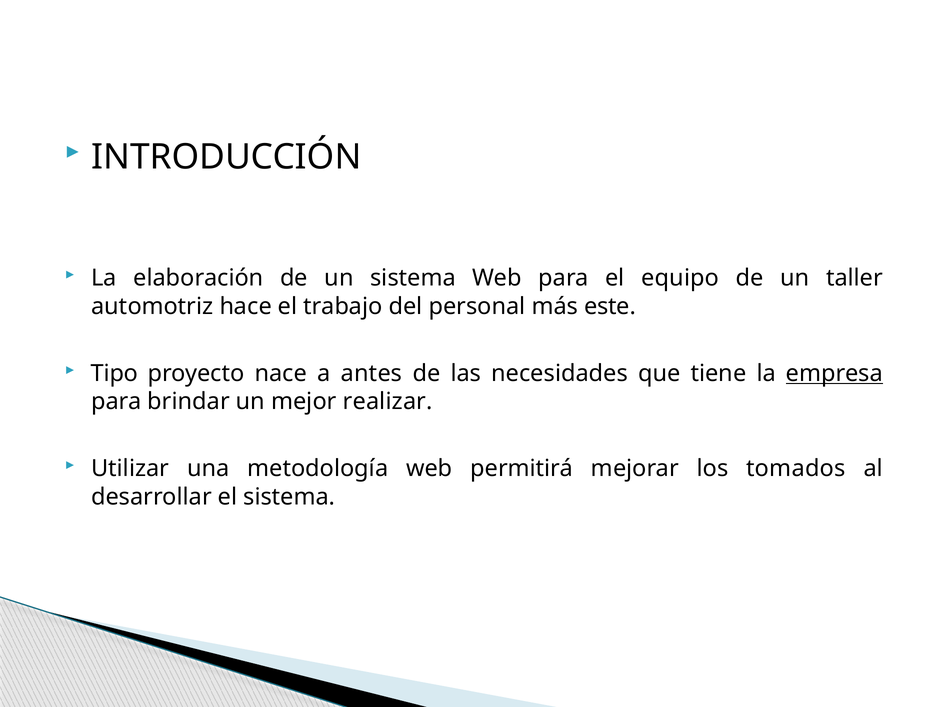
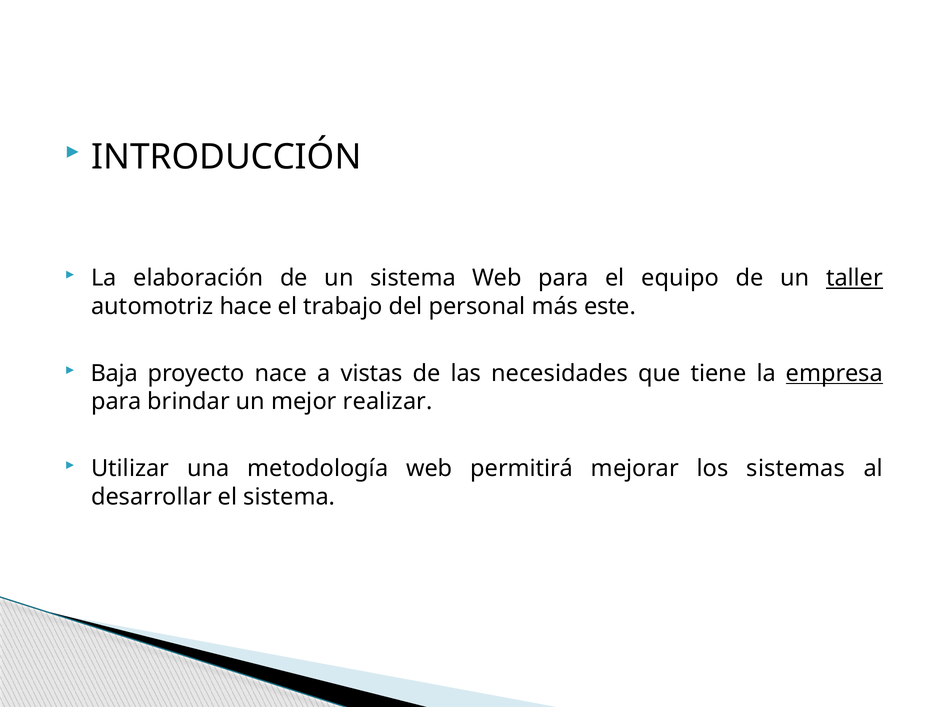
taller underline: none -> present (855, 278)
Tipo: Tipo -> Baja (114, 373)
antes: antes -> vistas (372, 373)
tomados: tomados -> sistemas (796, 469)
